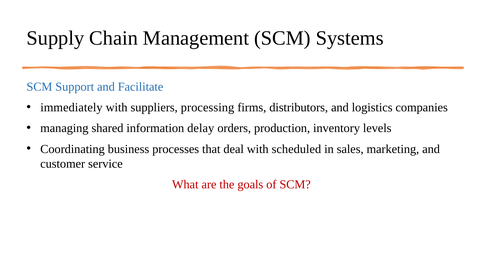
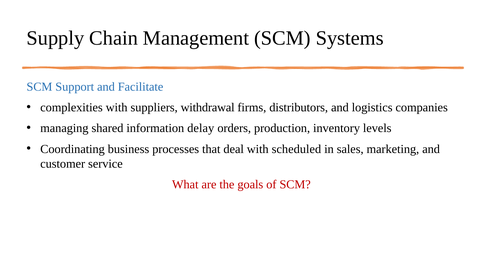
immediately: immediately -> complexities (72, 107)
processing: processing -> withdrawal (208, 107)
